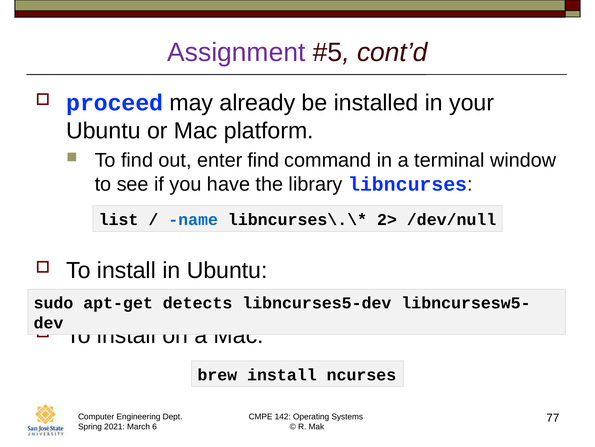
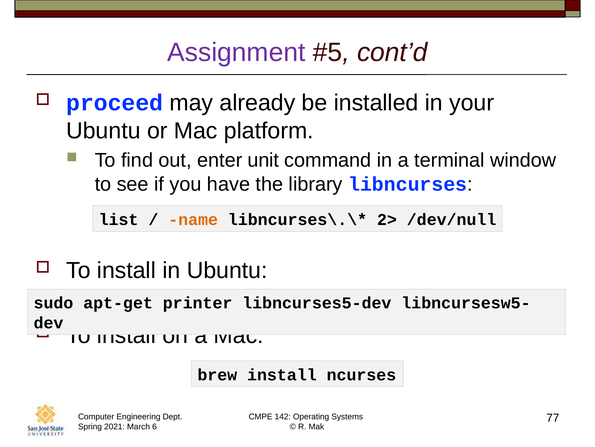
enter find: find -> unit (263, 160)
name colour: blue -> orange (193, 219)
detects: detects -> printer (198, 303)
